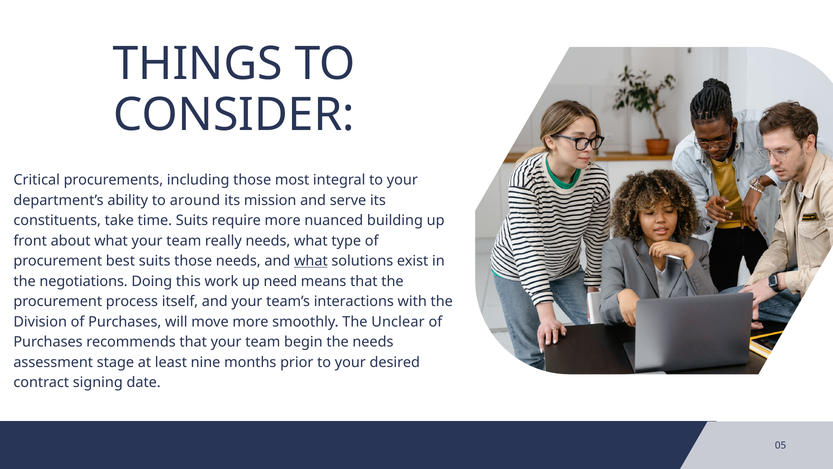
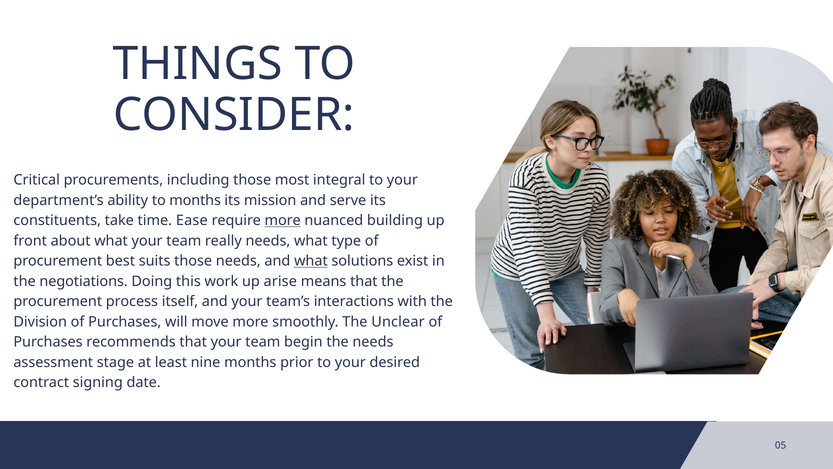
to around: around -> months (195, 200)
time Suits: Suits -> Ease (192, 220)
more underline: none -> present (283, 220)
need: need -> arise (280, 281)
